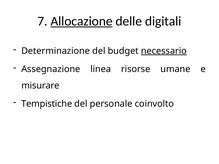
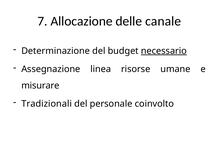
Allocazione underline: present -> none (82, 21)
digitali: digitali -> canale (163, 21)
Tempistiche: Tempistiche -> Tradizionali (47, 104)
